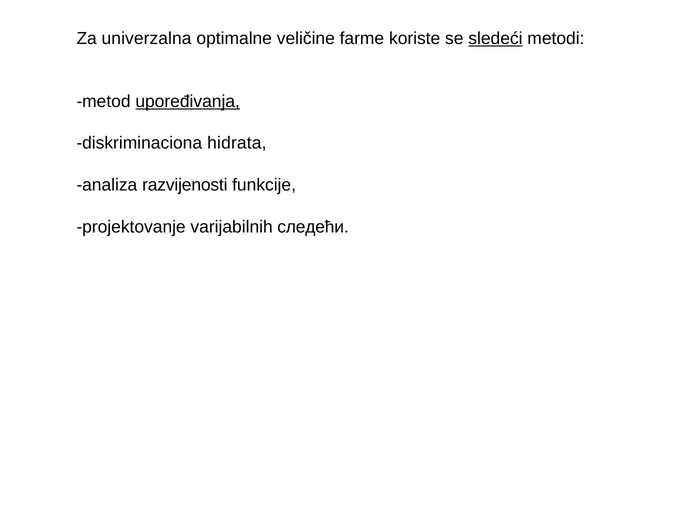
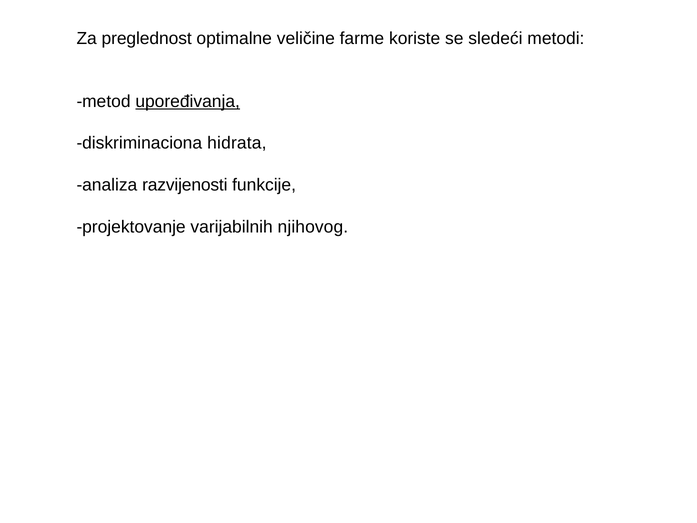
univerzalna: univerzalna -> preglednost (147, 39)
sledeći underline: present -> none (495, 39)
следећи: следећи -> njihovog (313, 227)
